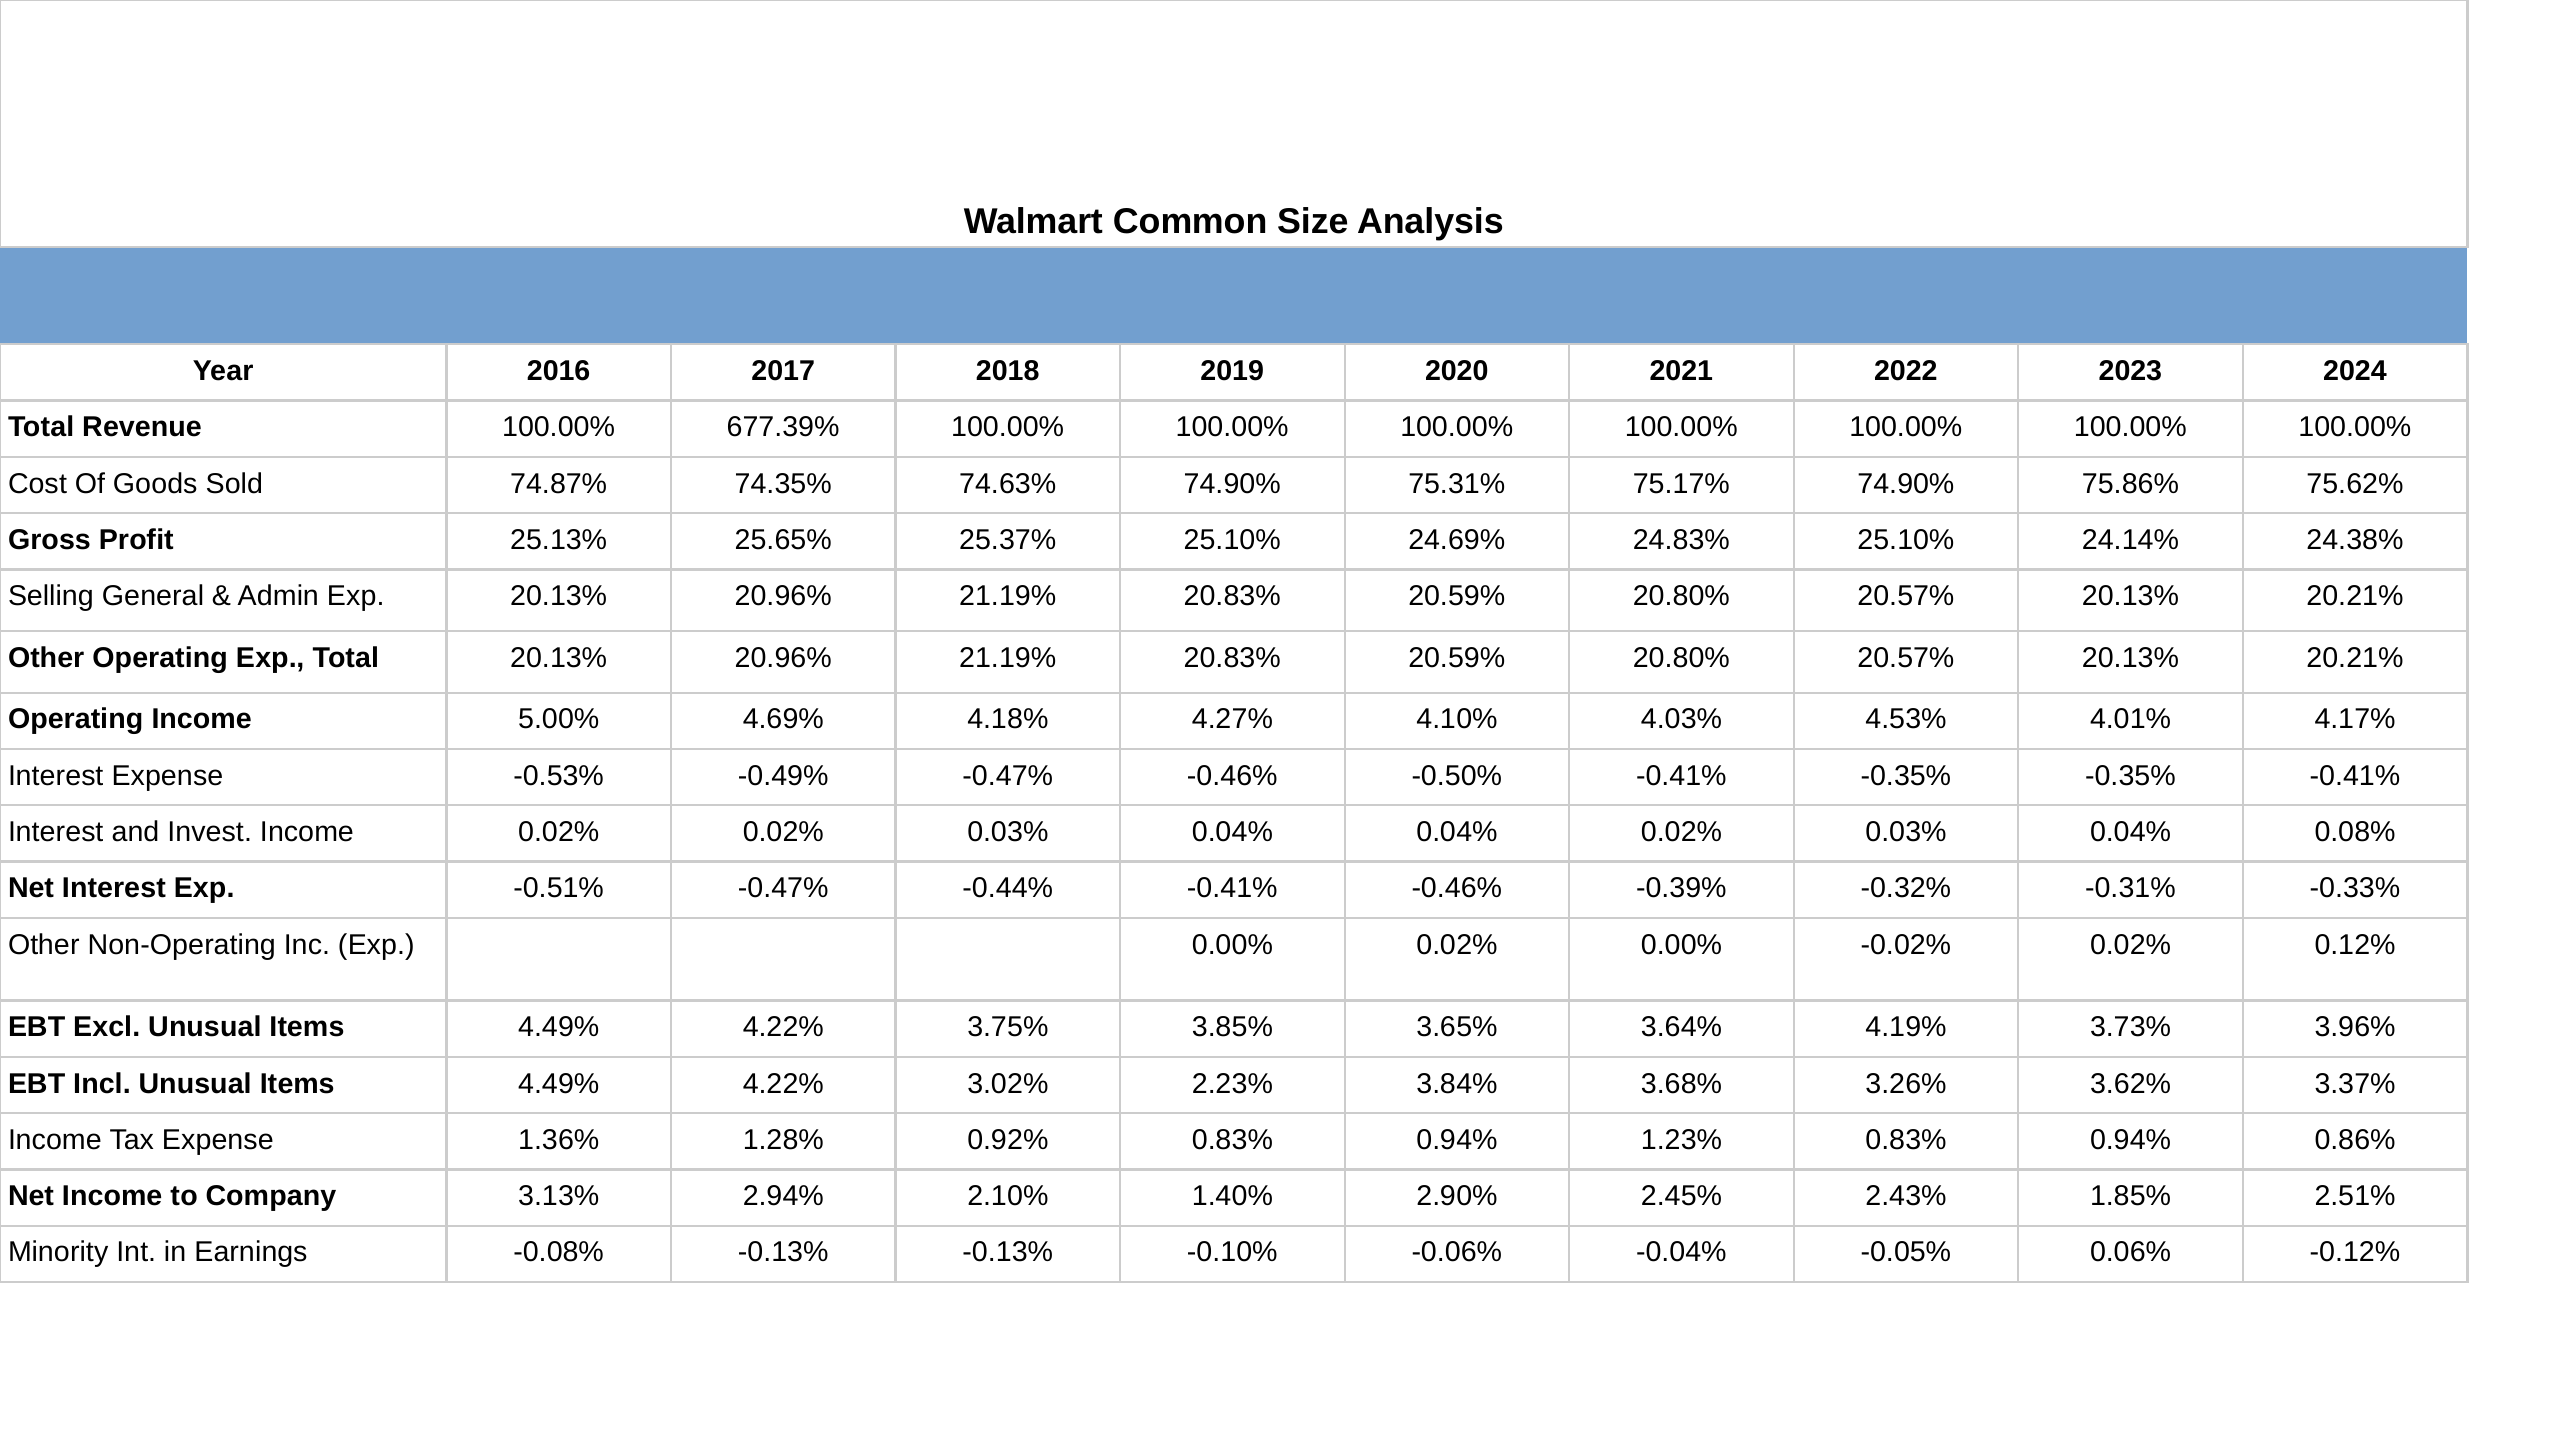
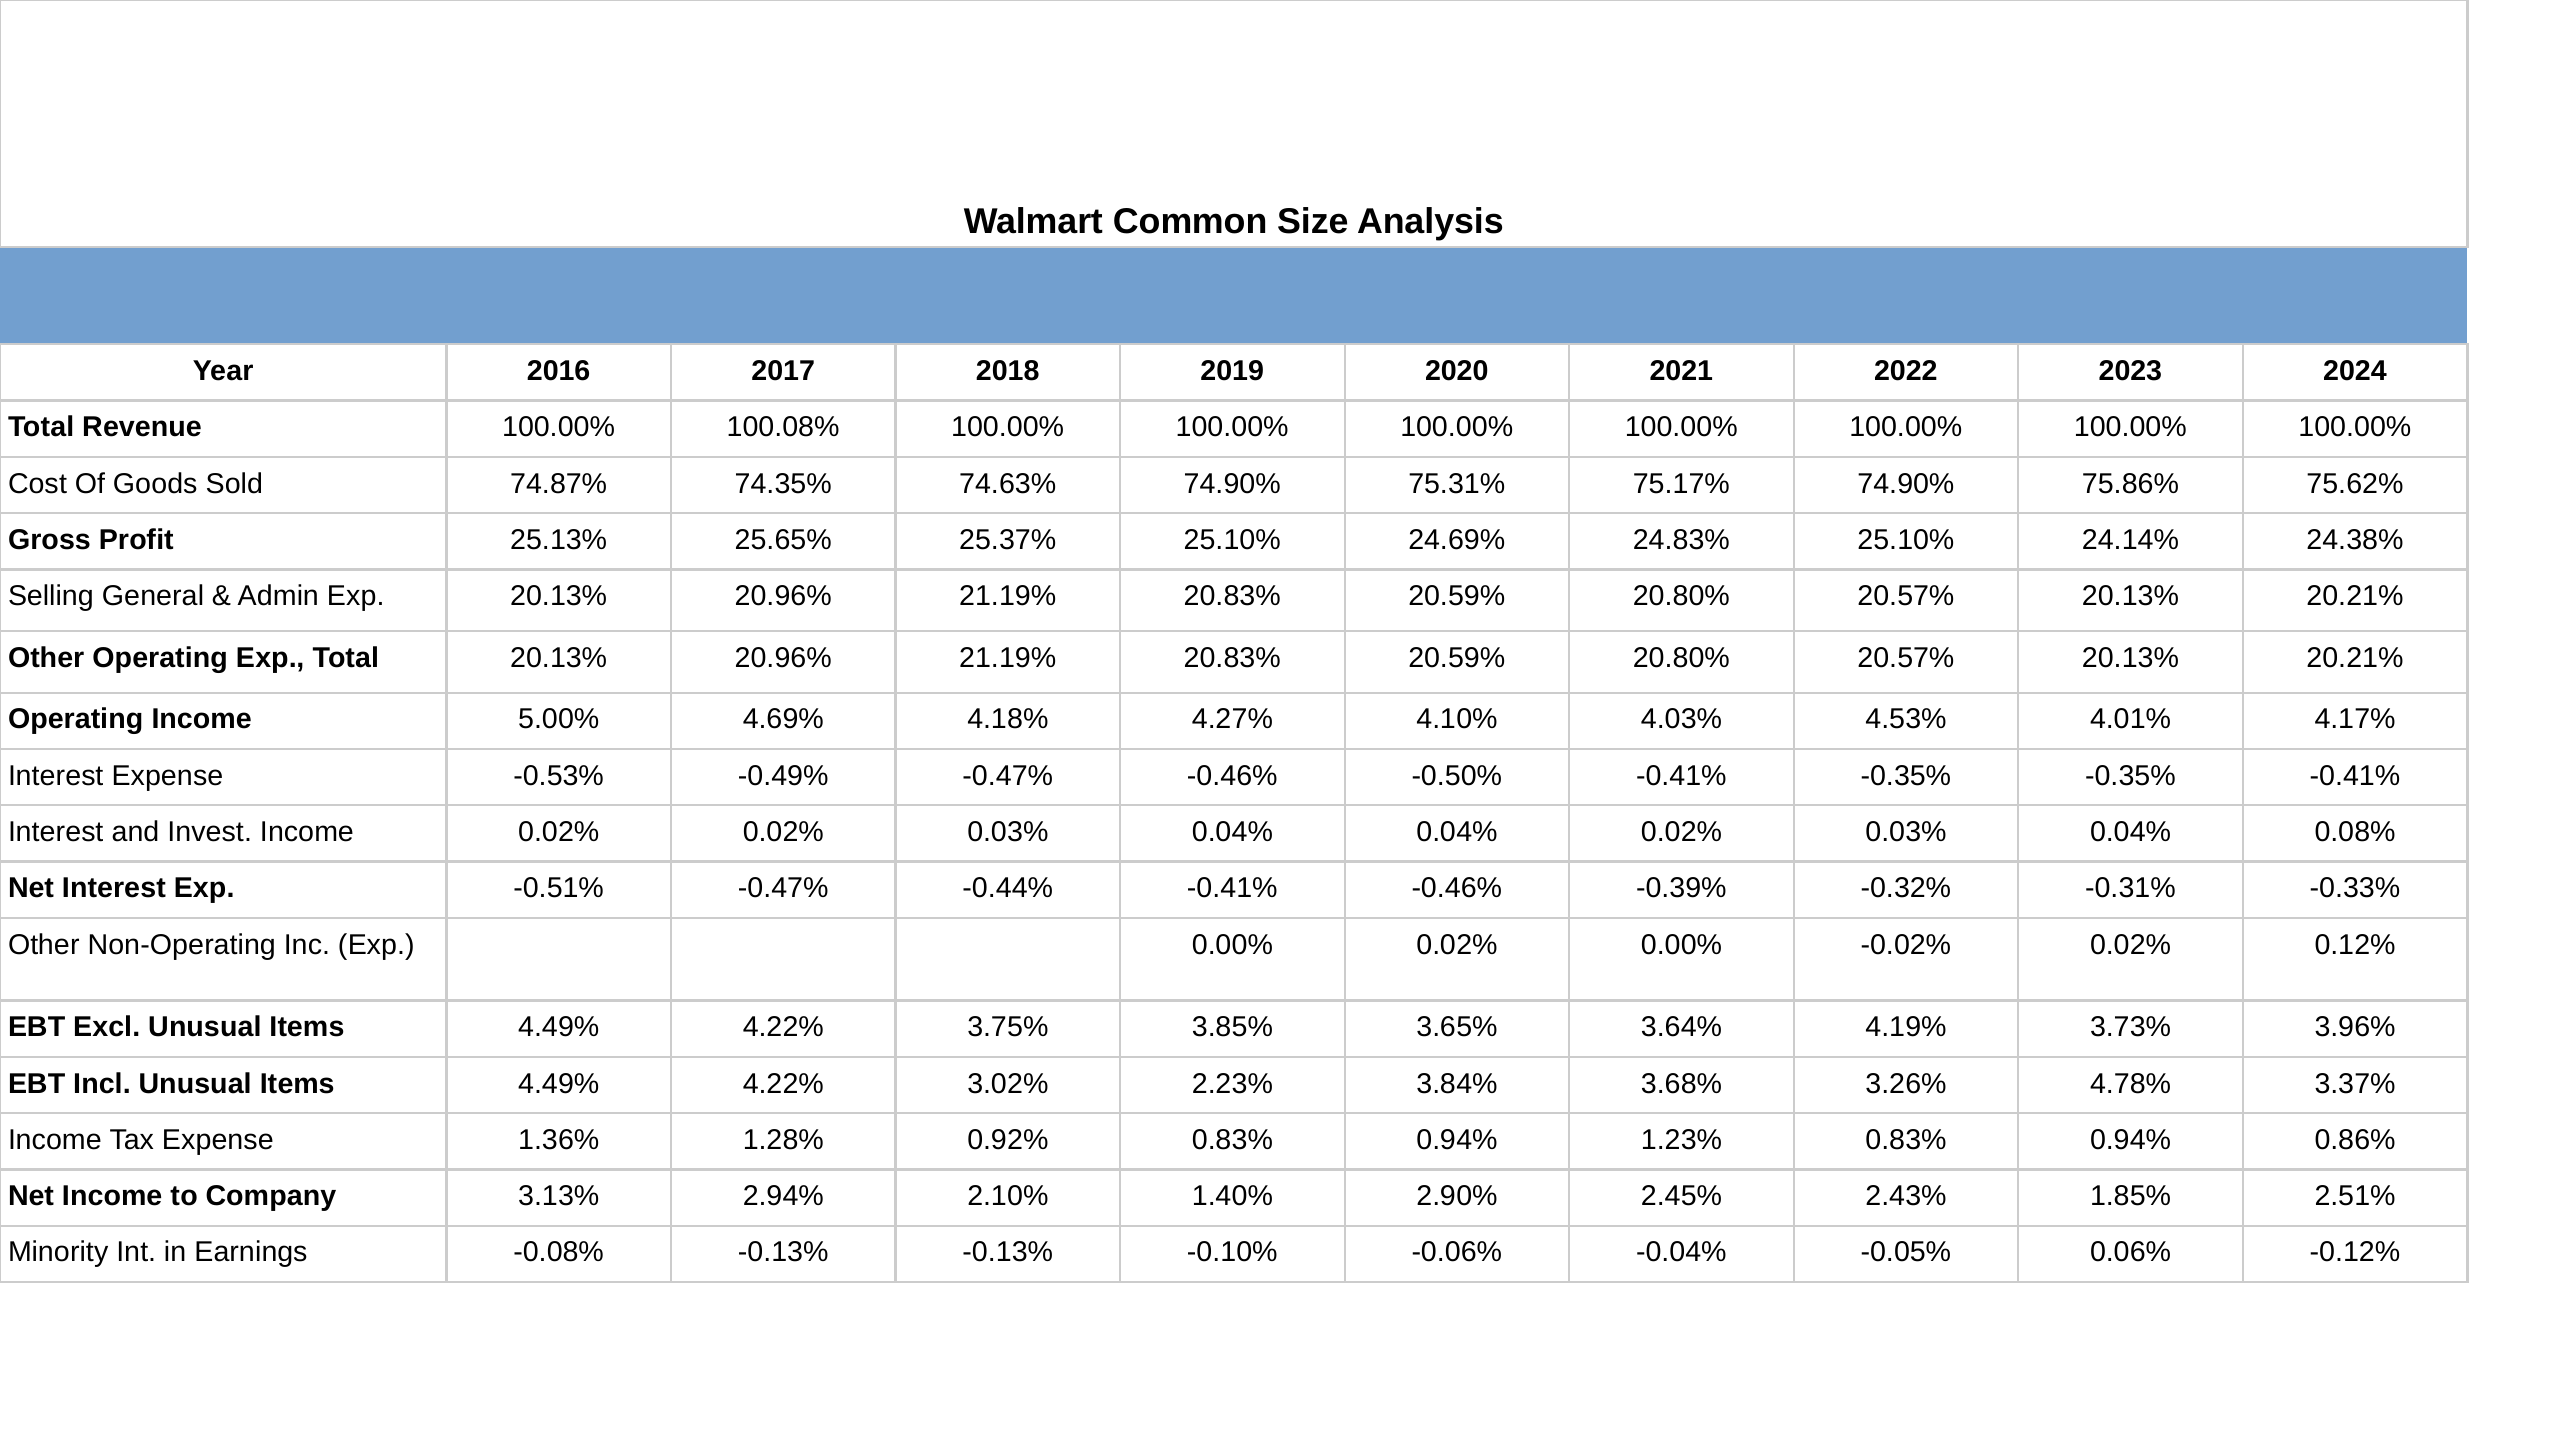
677.39%: 677.39% -> 100.08% (783, 427)
3.62%: 3.62% -> 4.78% (2131, 1084)
